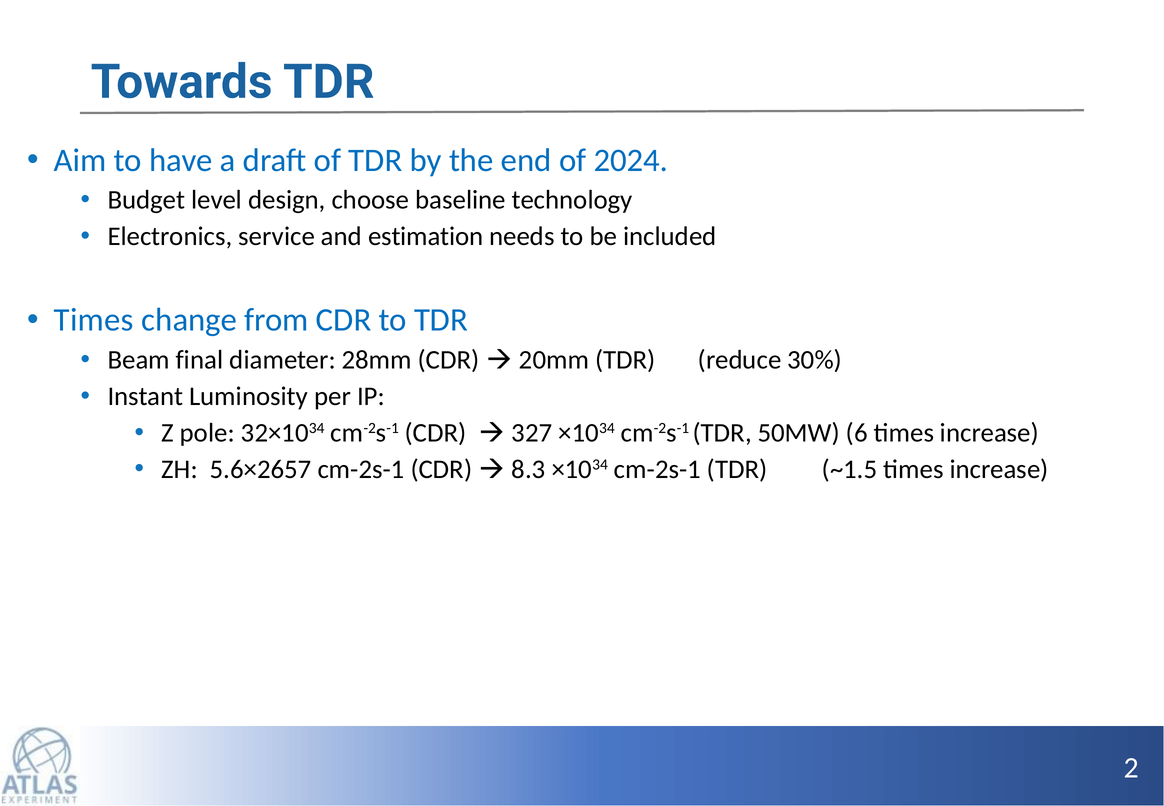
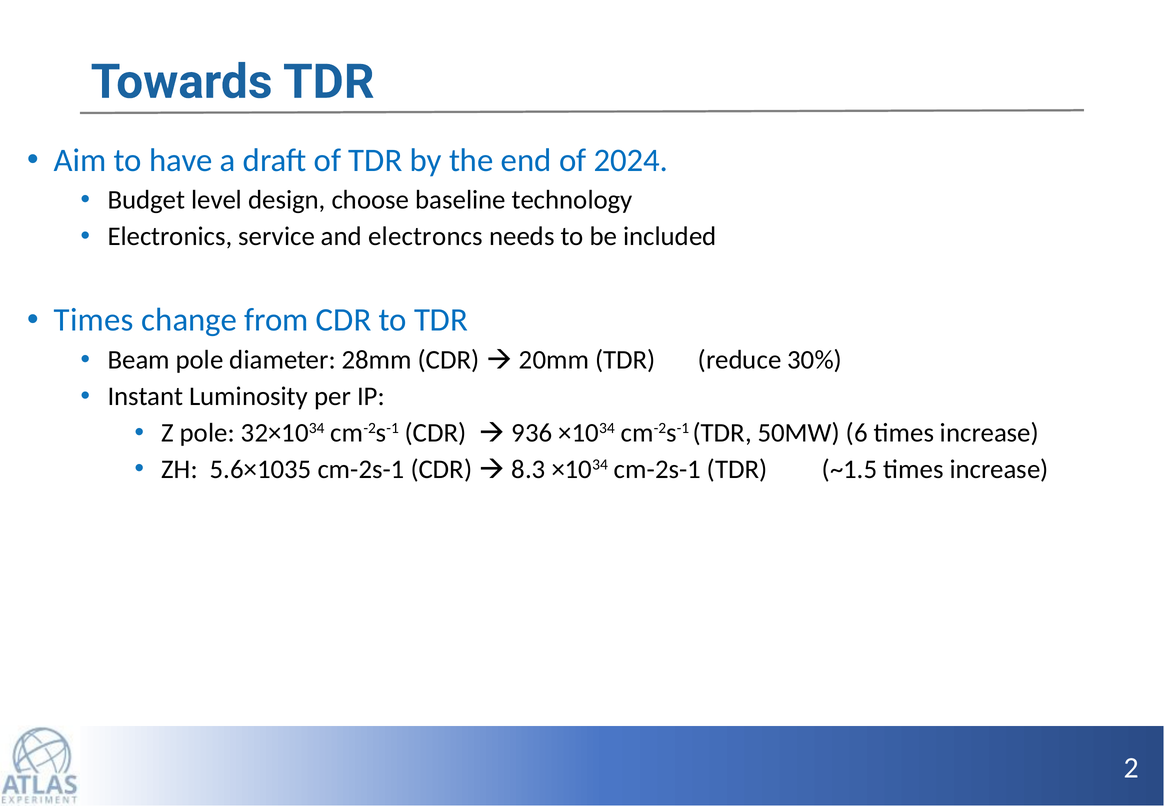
estimation: estimation -> electroncs (426, 236)
Beam final: final -> pole (200, 360)
327: 327 -> 936 (532, 433)
5.6×2657: 5.6×2657 -> 5.6×1035 (261, 469)
